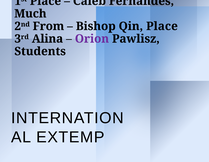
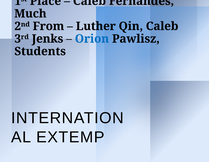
Bishop: Bishop -> Luther (96, 26)
Qin Place: Place -> Caleb (162, 26)
Alina: Alina -> Jenks (47, 39)
Orion colour: purple -> blue (92, 39)
